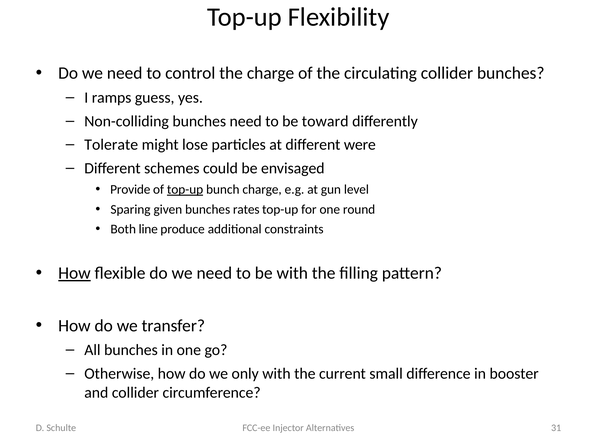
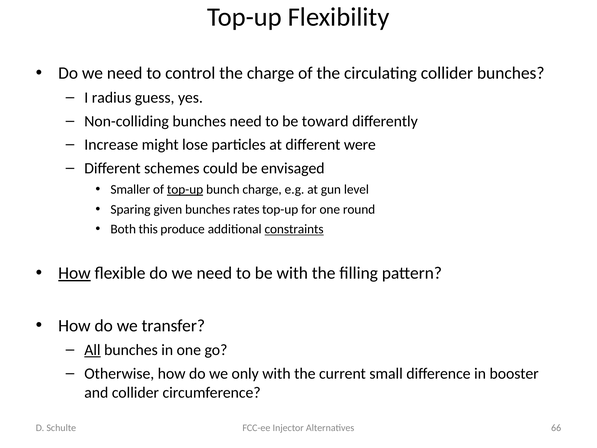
ramps: ramps -> radius (112, 98)
Tolerate: Tolerate -> Increase (111, 145)
Provide: Provide -> Smaller (130, 189)
line: line -> this (148, 229)
constraints underline: none -> present (294, 229)
All underline: none -> present (92, 350)
31: 31 -> 66 (556, 427)
